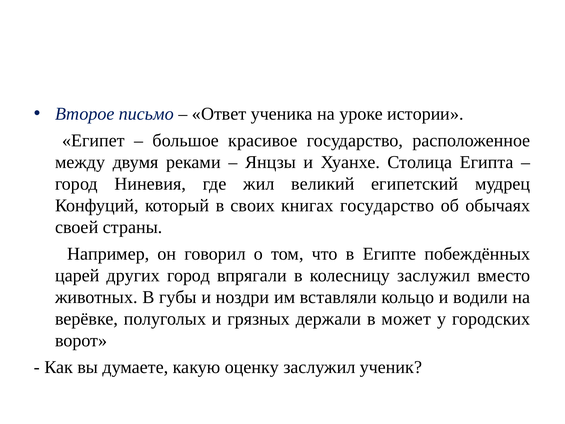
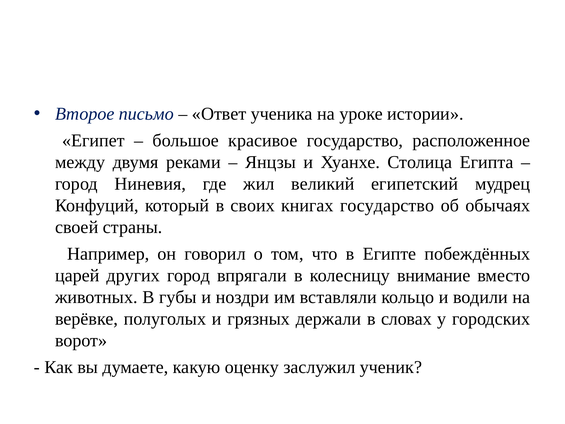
колесницу заслужил: заслужил -> внимание (434, 275)
может: может -> словах (406, 319)
